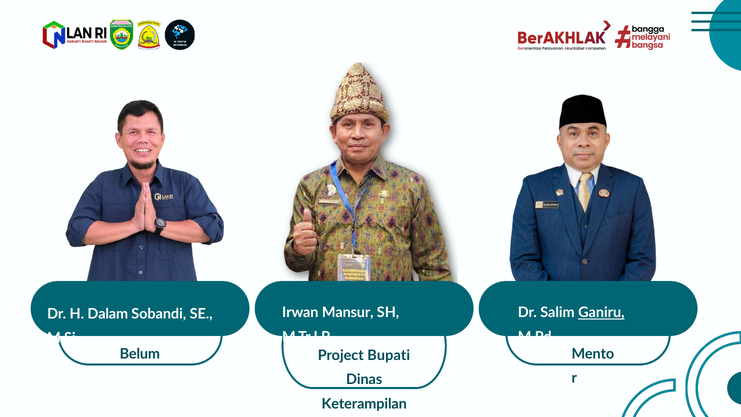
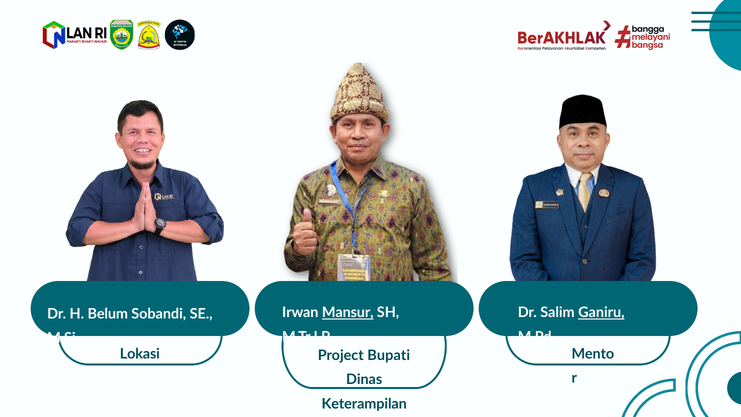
Mansur underline: none -> present (348, 312)
Dalam: Dalam -> Belum (108, 314)
Belum: Belum -> Lokasi (140, 354)
